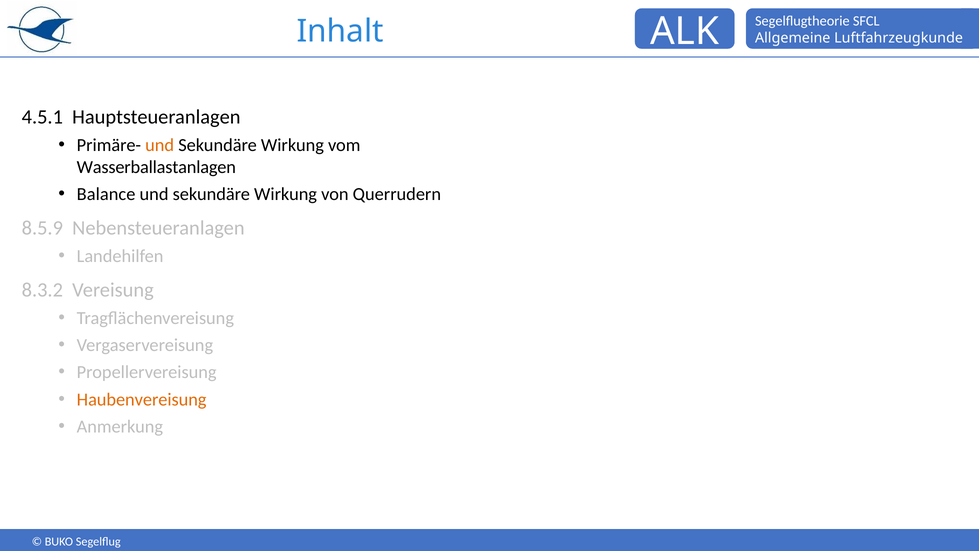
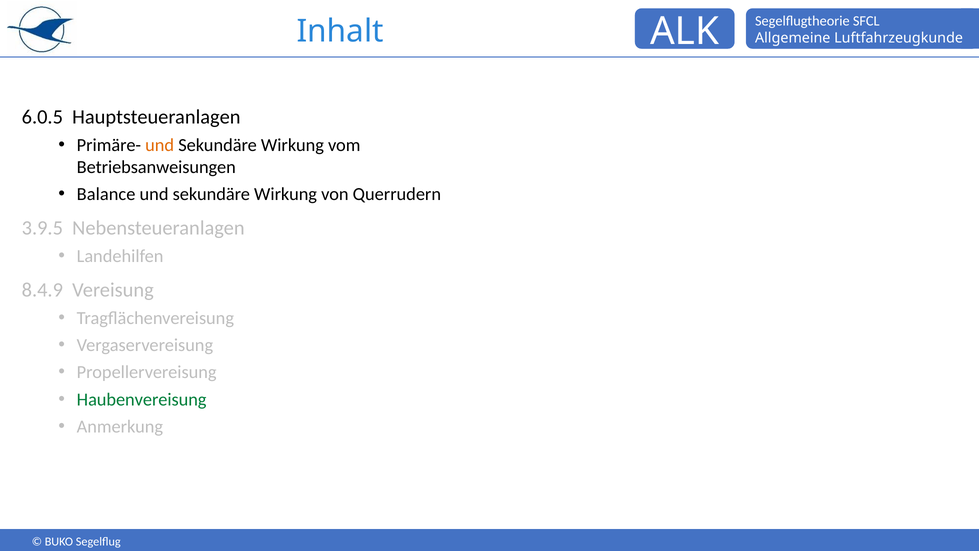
4.5.1: 4.5.1 -> 6.0.5 (42, 117)
Wasserballastanlagen: Wasserballastanlagen -> Betriebsanweisungen (156, 167)
8.5.9: 8.5.9 -> 3.9.5 (42, 228)
8.3.2: 8.3.2 -> 8.4.9 (42, 290)
Haubenvereisung colour: orange -> green (142, 399)
